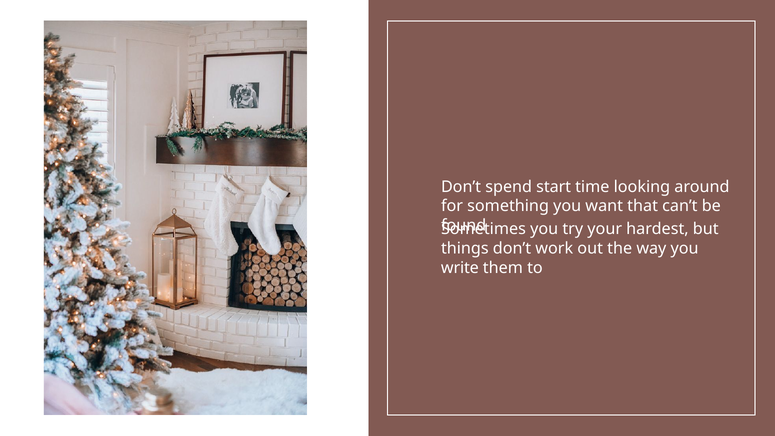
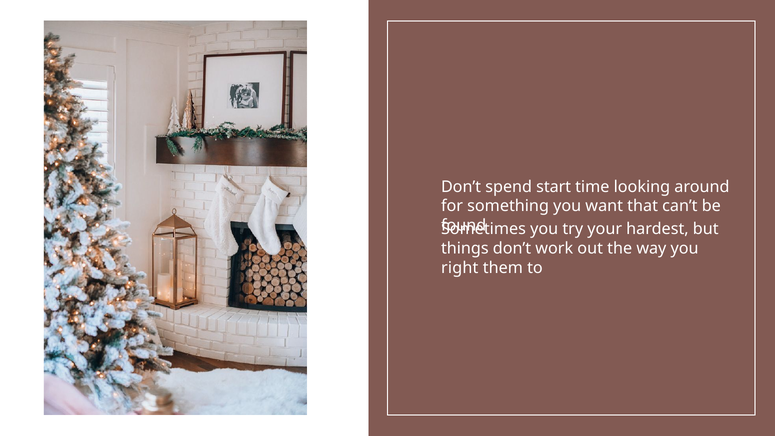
write: write -> right (460, 268)
